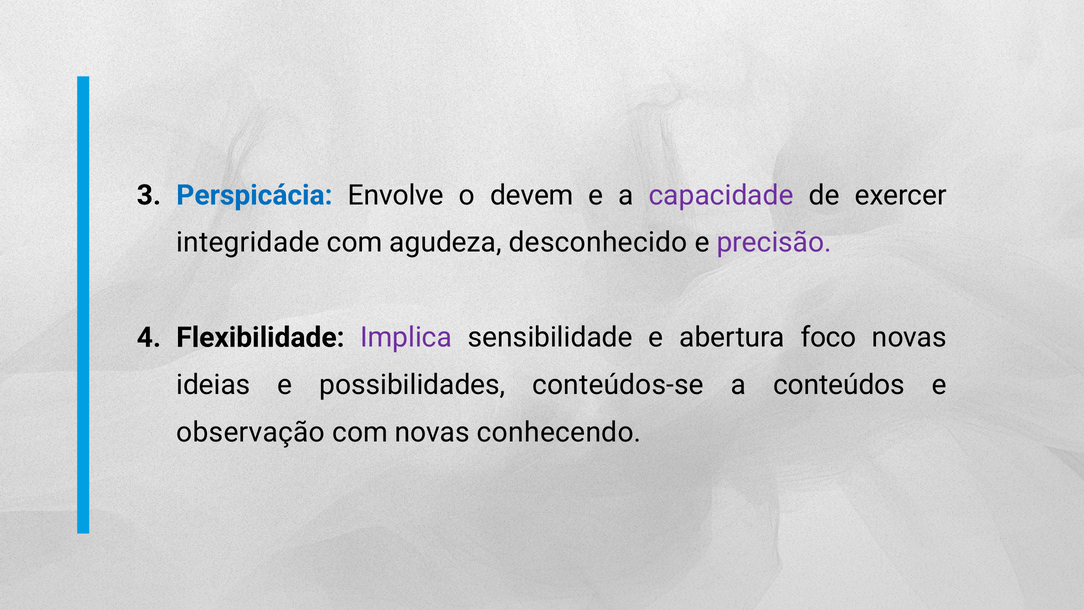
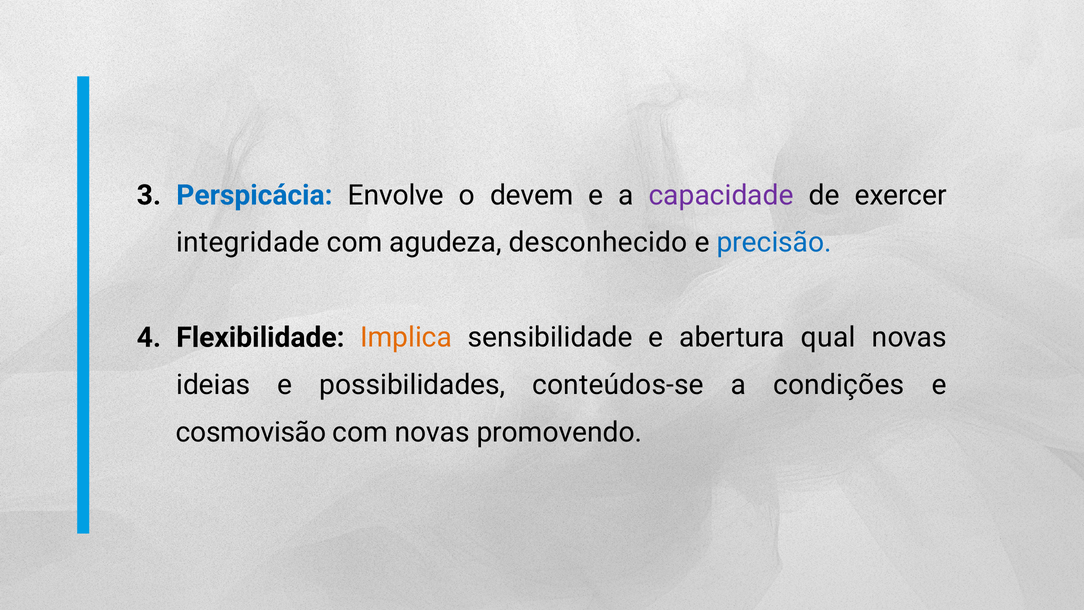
precisão colour: purple -> blue (774, 243)
Implica colour: purple -> orange (406, 337)
foco: foco -> qual (828, 337)
conteúdos: conteúdos -> condições (839, 385)
observação: observação -> cosmovisão (251, 432)
conhecendo: conhecendo -> promovendo (559, 432)
